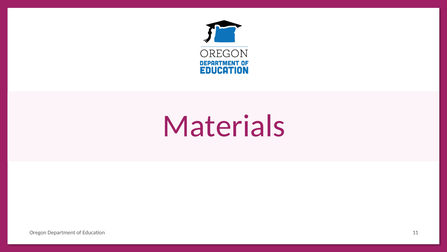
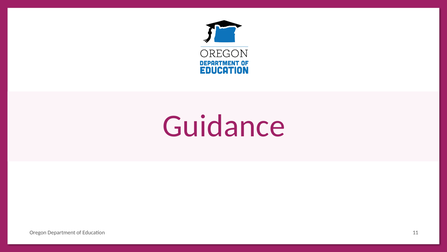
Materials: Materials -> Guidance (224, 126)
